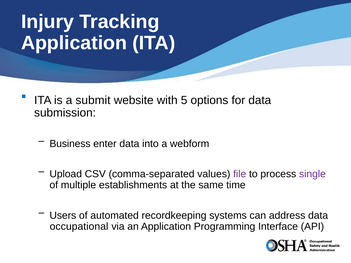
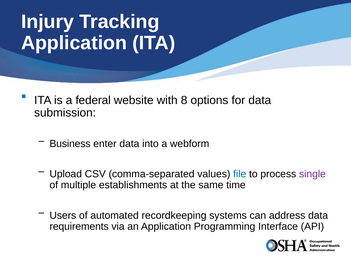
submit: submit -> federal (93, 100)
5: 5 -> 8 (184, 100)
file colour: purple -> blue (240, 174)
occupational: occupational -> requirements (79, 227)
